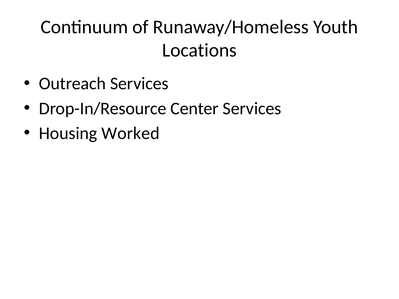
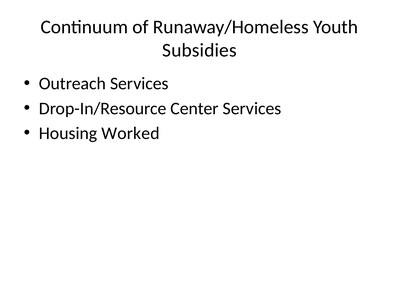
Locations: Locations -> Subsidies (199, 50)
